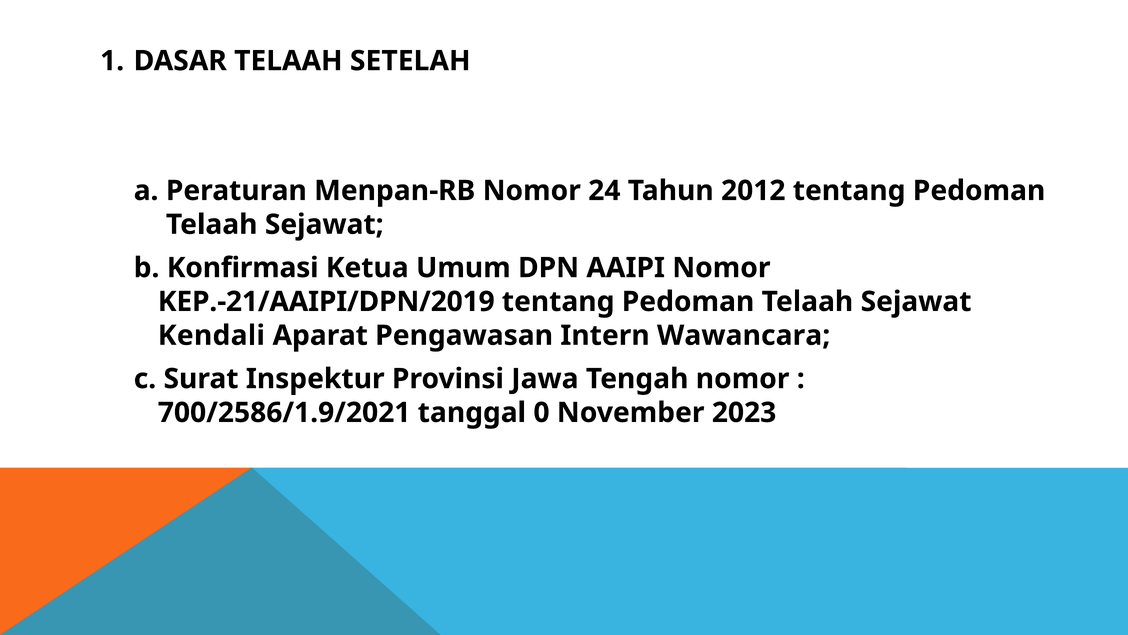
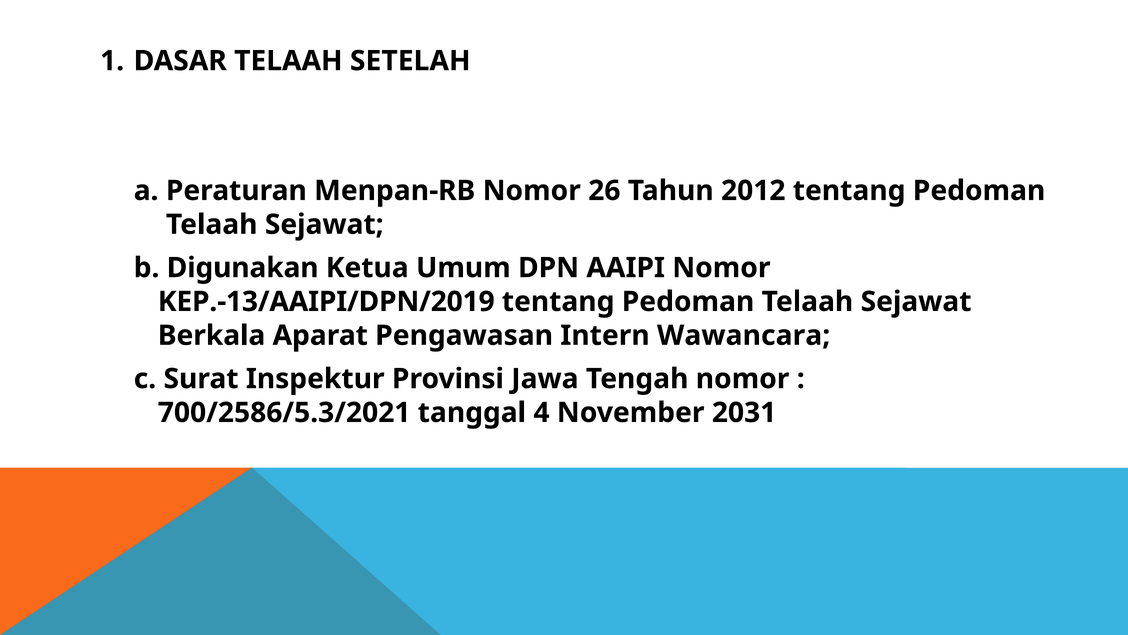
24: 24 -> 26 (604, 191)
Konfirmasi: Konfirmasi -> Digunakan (243, 268)
KEP.-21/AAIPI/DPN/2019: KEP.-21/AAIPI/DPN/2019 -> KEP.-13/AAIPI/DPN/2019 (326, 301)
Kendali: Kendali -> Berkala (212, 335)
700/2586/1.9/2021: 700/2586/1.9/2021 -> 700/2586/5.3/2021 (284, 412)
0: 0 -> 4 (541, 412)
2023: 2023 -> 2031 (744, 412)
